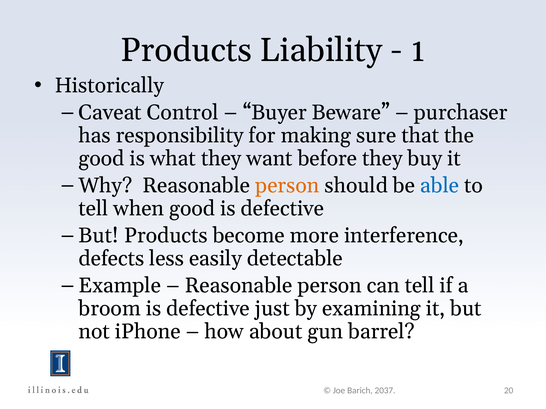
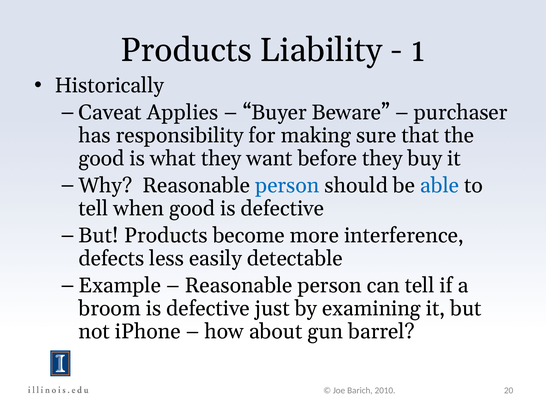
Control: Control -> Applies (183, 113)
person colour: orange -> blue (287, 186)
2037: 2037 -> 2010 (385, 391)
